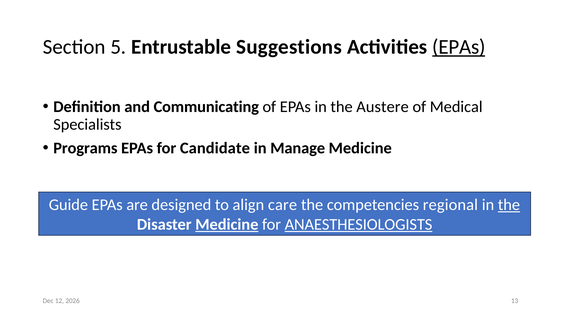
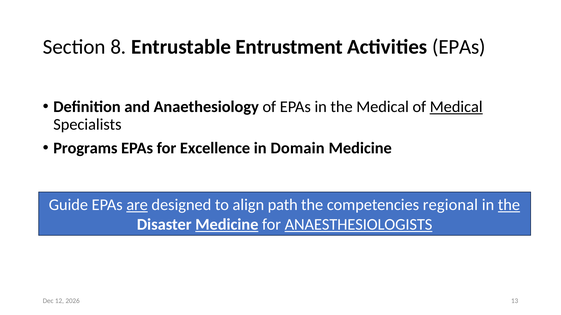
5: 5 -> 8 (118, 47)
Suggestions: Suggestions -> Entrustment (289, 47)
EPAs underline: present -> none (459, 47)
Communicating: Communicating -> Anaethesiology (206, 107)
the Austere: Austere -> Medical (383, 107)
Medical underline: none -> present (456, 107)
Candidate: Candidate -> Excellence (215, 148)
Manage: Manage -> Domain (298, 148)
are underline: none -> present (137, 205)
care: care -> path (283, 205)
